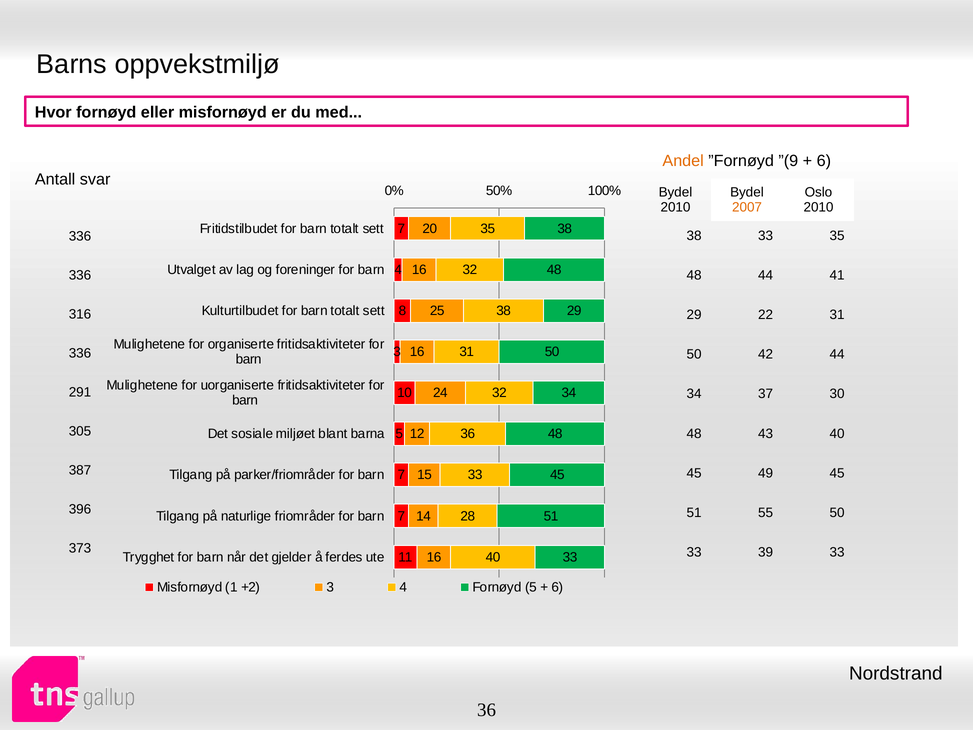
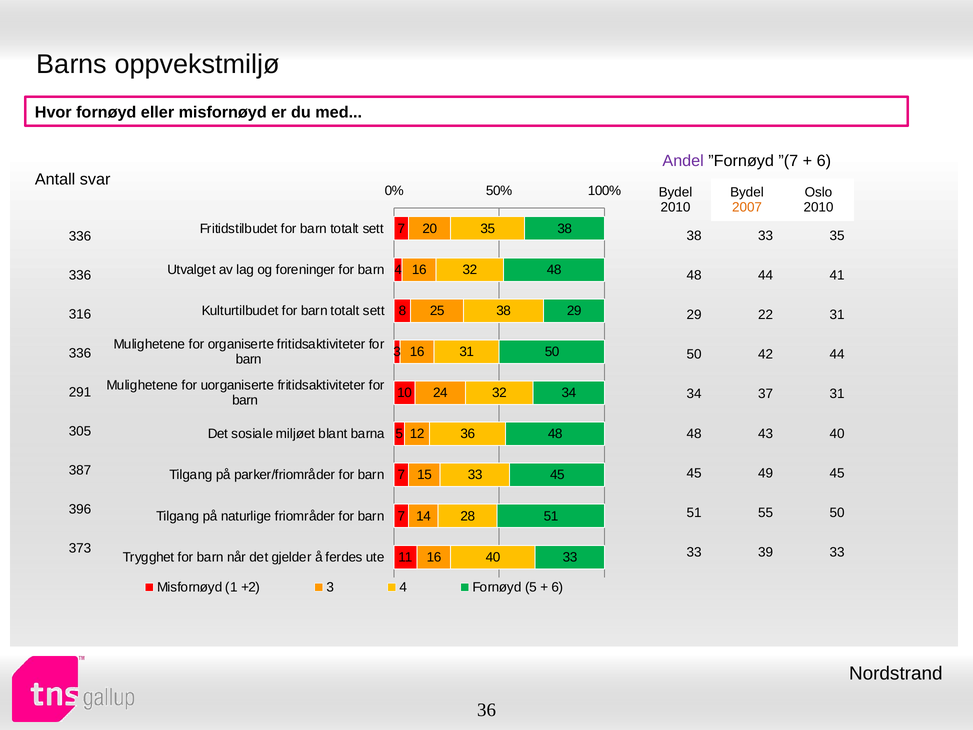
Andel colour: orange -> purple (683, 161)
”(9: ”(9 -> ”(7 (788, 161)
37 30: 30 -> 31 (837, 394)
